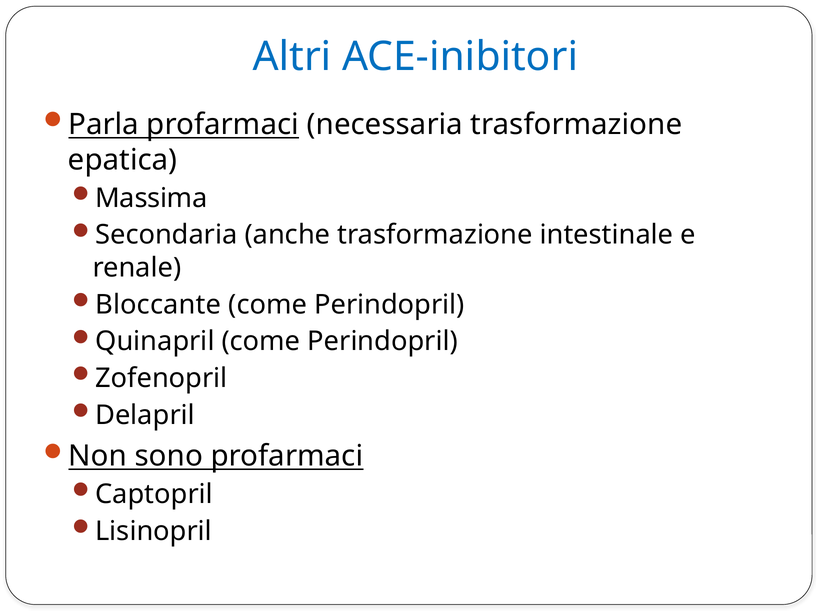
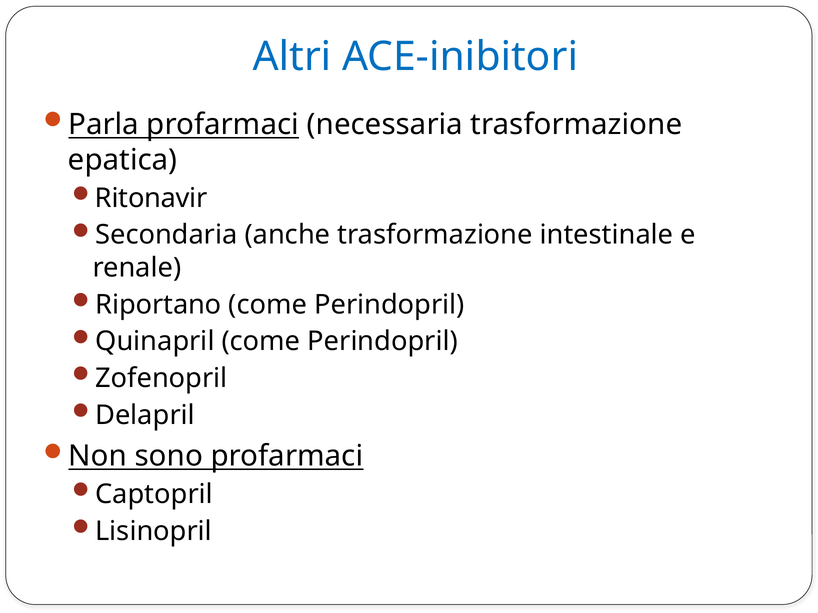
Massima: Massima -> Ritonavir (151, 198)
Bloccante: Bloccante -> Riportano (158, 305)
